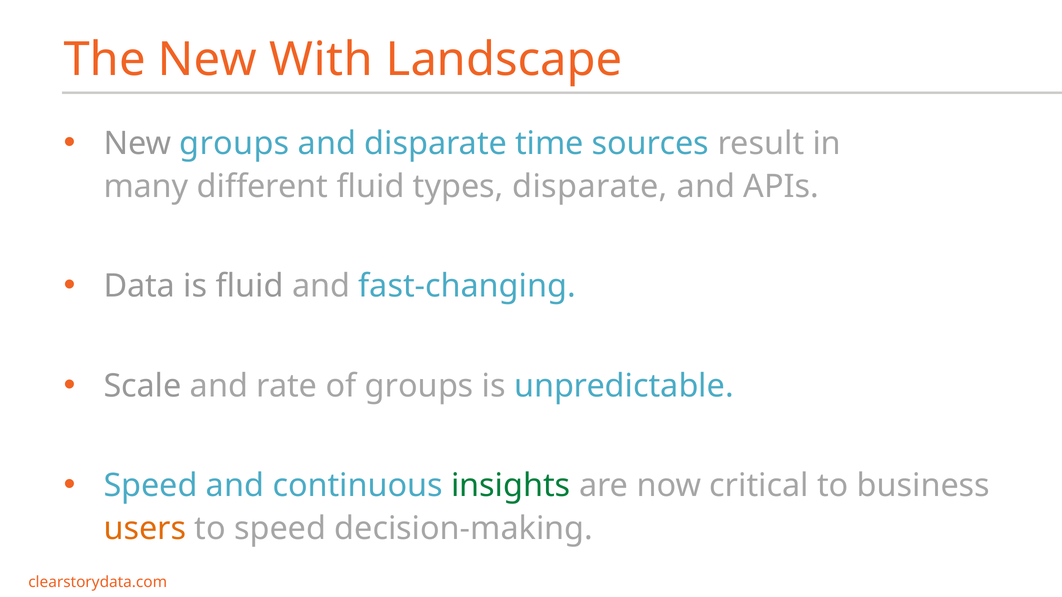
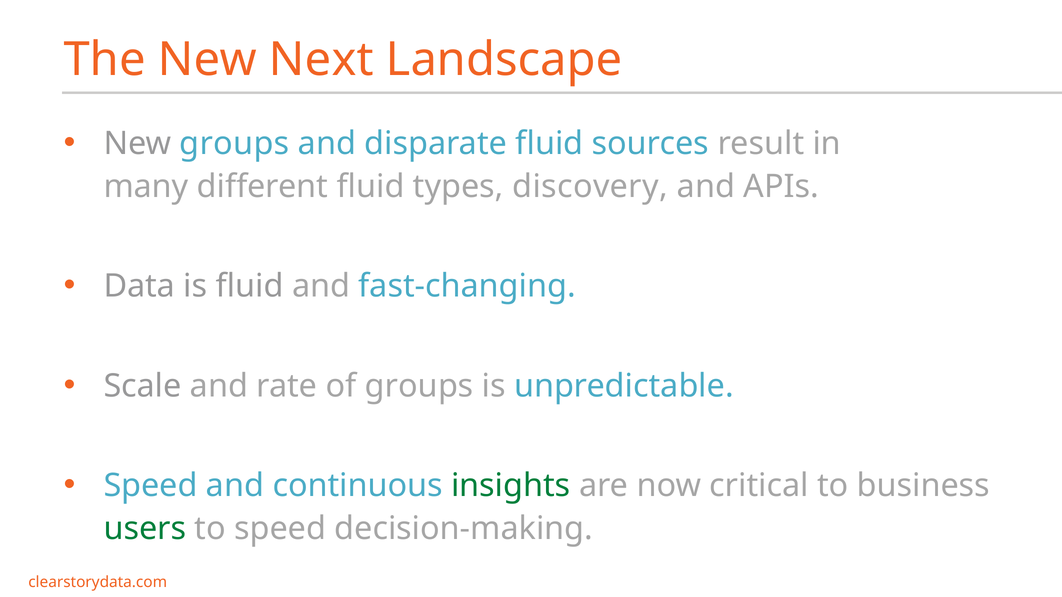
With: With -> Next (321, 60)
disparate time: time -> fluid (549, 144)
types disparate: disparate -> discovery (590, 187)
users colour: orange -> green (145, 529)
